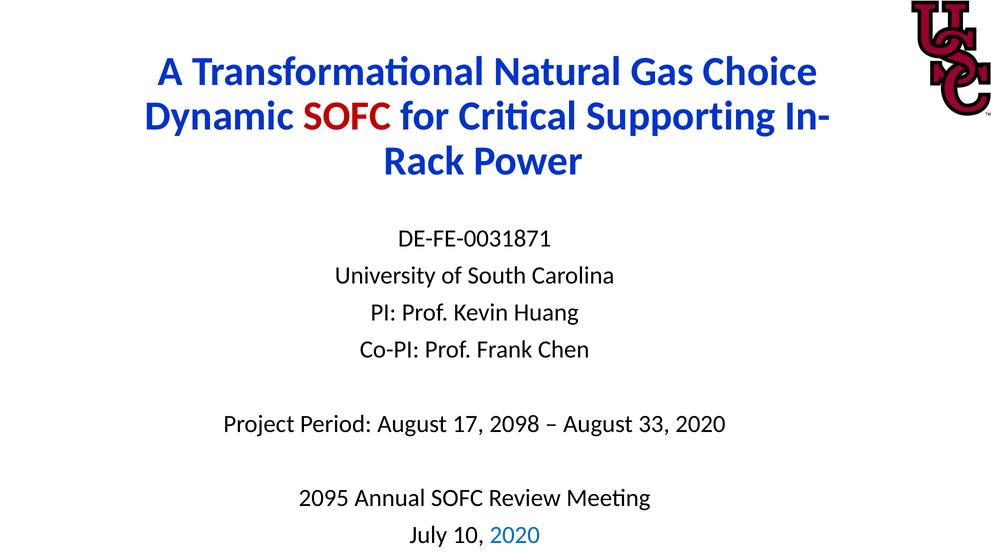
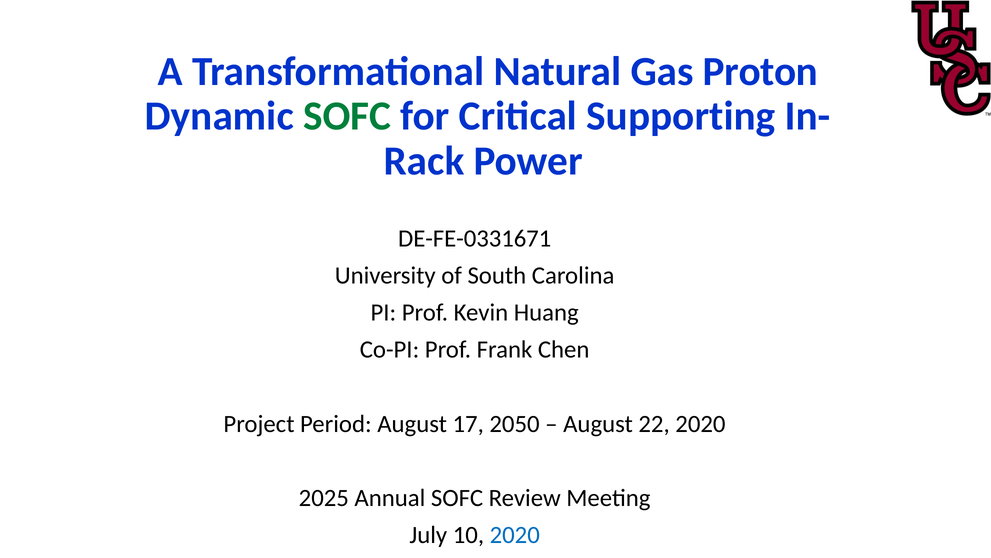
Choice: Choice -> Proton (760, 72)
SOFC colour: red -> green (347, 116)
DE-FE-0031871: DE-FE-0031871 -> DE-FE-0331671 (475, 238)
2098: 2098 -> 2050 (515, 424)
33: 33 -> 22 (654, 424)
2095: 2095 -> 2025 (324, 498)
